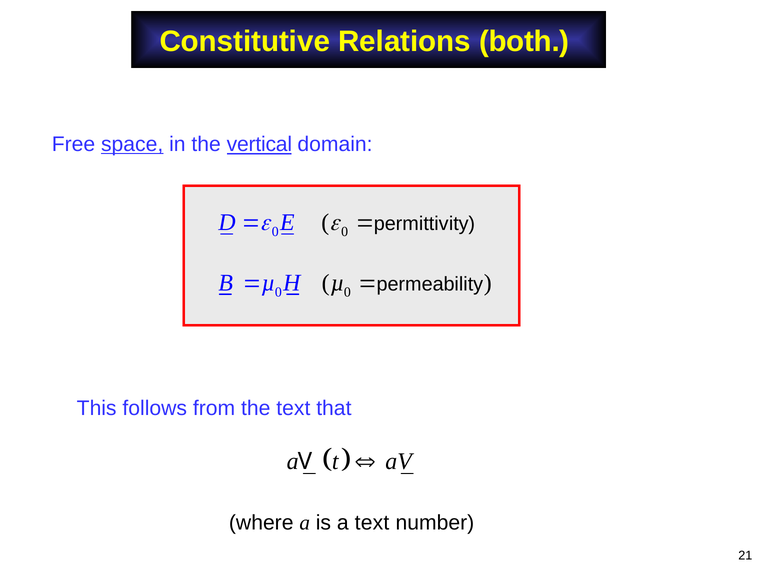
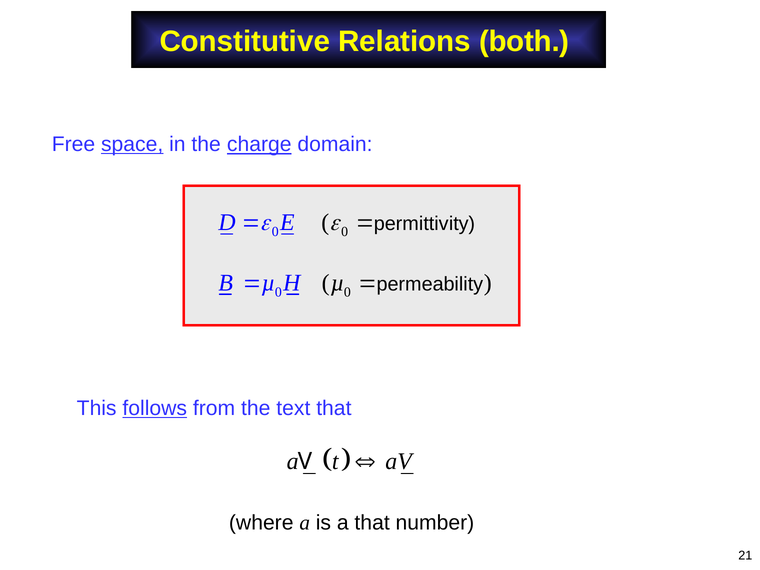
vertical: vertical -> charge (259, 145)
follows underline: none -> present (155, 408)
a text: text -> that (372, 523)
